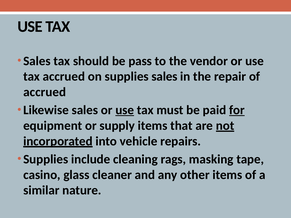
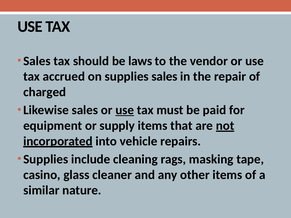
pass: pass -> laws (140, 61)
accrued: accrued -> charged (45, 92)
for underline: present -> none (237, 110)
